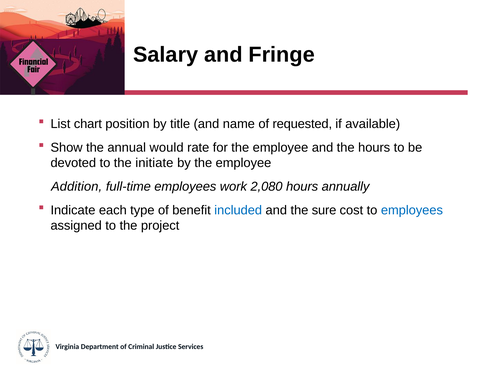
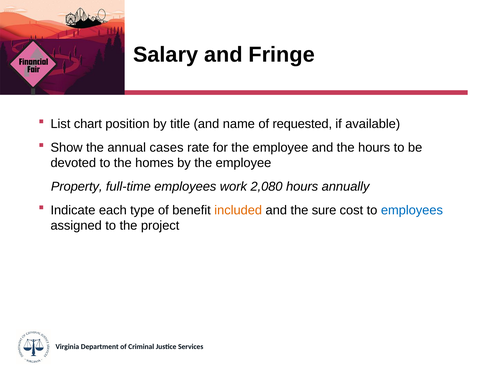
would: would -> cases (167, 147)
initiate: initiate -> homes (154, 163)
Addition: Addition -> Property (77, 186)
included colour: blue -> orange (238, 210)
